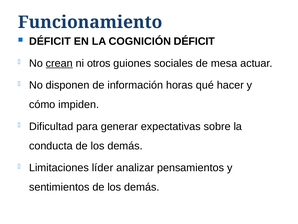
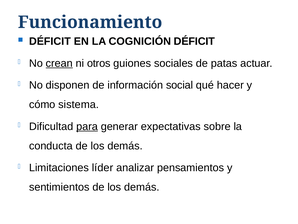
mesa: mesa -> patas (224, 63)
horas: horas -> social (180, 85)
impiden: impiden -> sistema (79, 104)
para underline: none -> present (87, 126)
